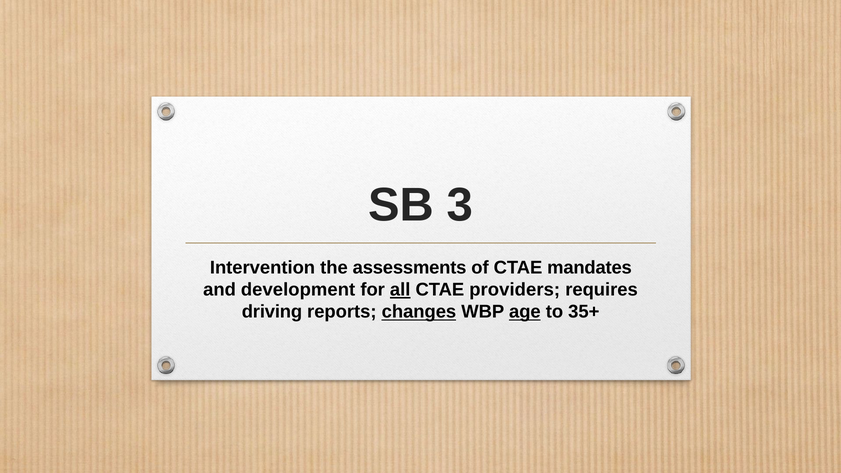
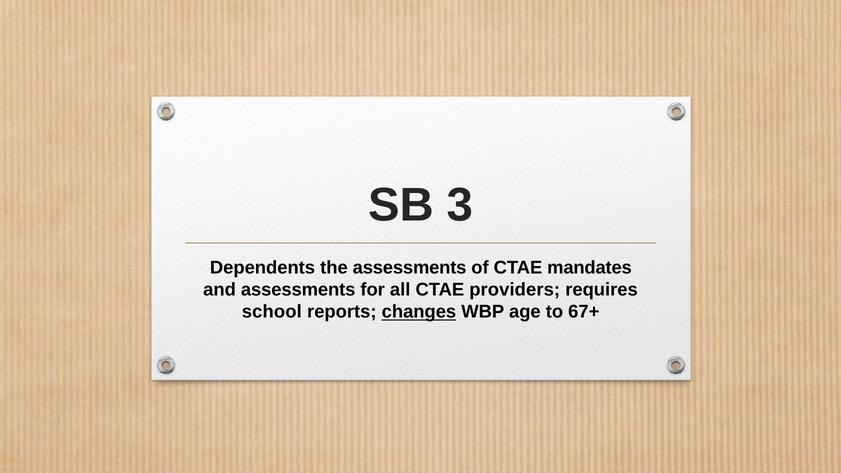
Intervention: Intervention -> Dependents (262, 268)
and development: development -> assessments (298, 290)
all underline: present -> none (400, 290)
driving: driving -> school (272, 312)
age underline: present -> none (525, 312)
35+: 35+ -> 67+ (584, 312)
